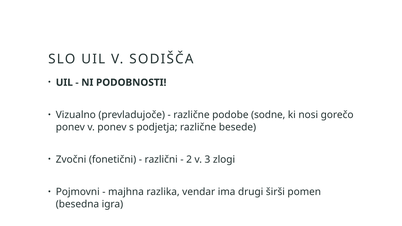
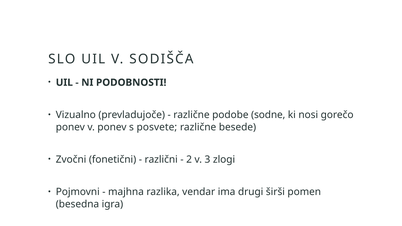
podjetja: podjetja -> posvete (157, 127)
